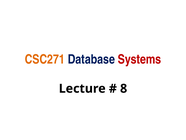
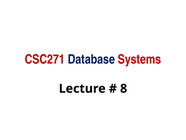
CSC271 colour: orange -> red (45, 59)
